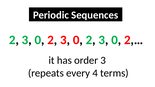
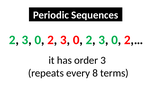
4: 4 -> 8 (95, 73)
